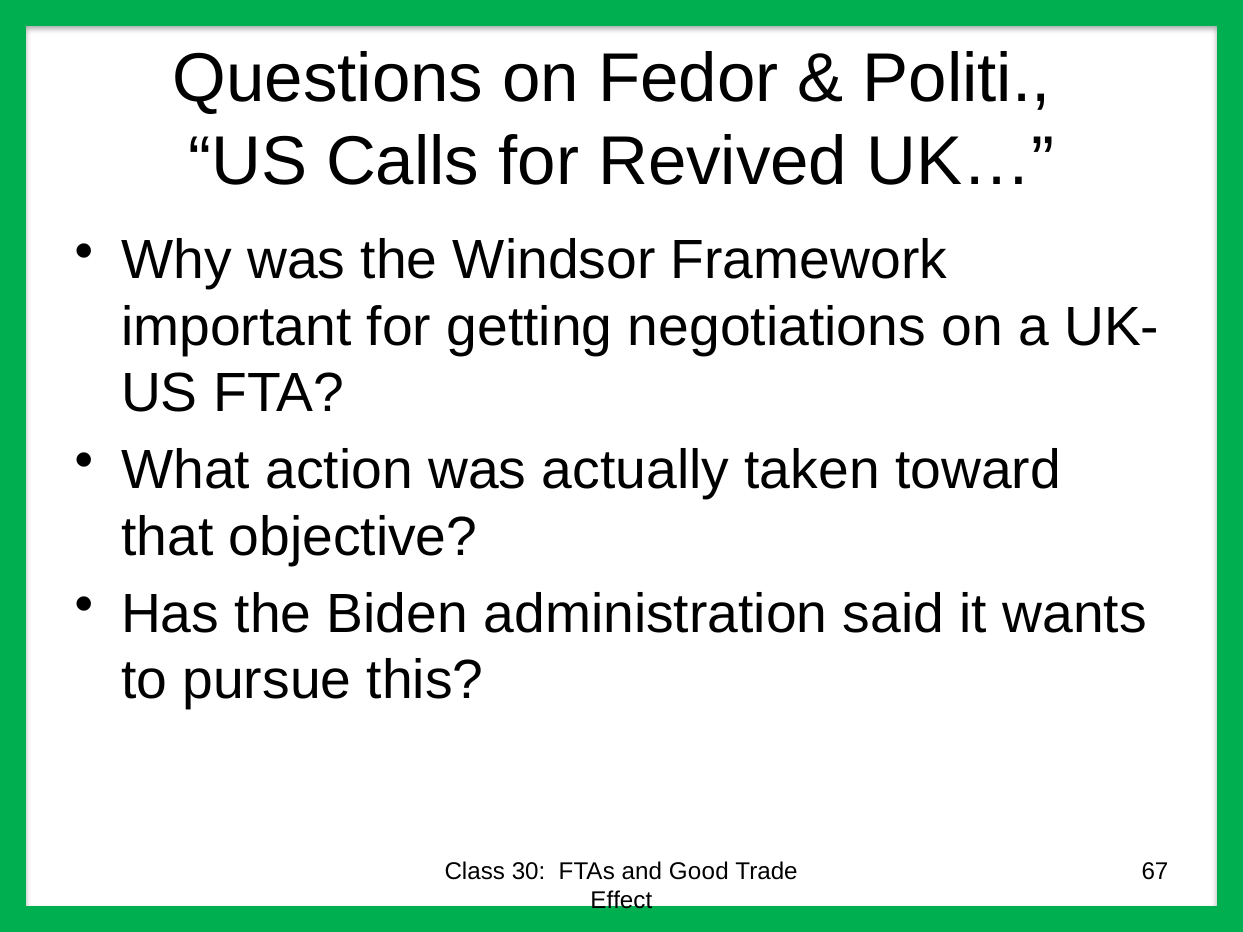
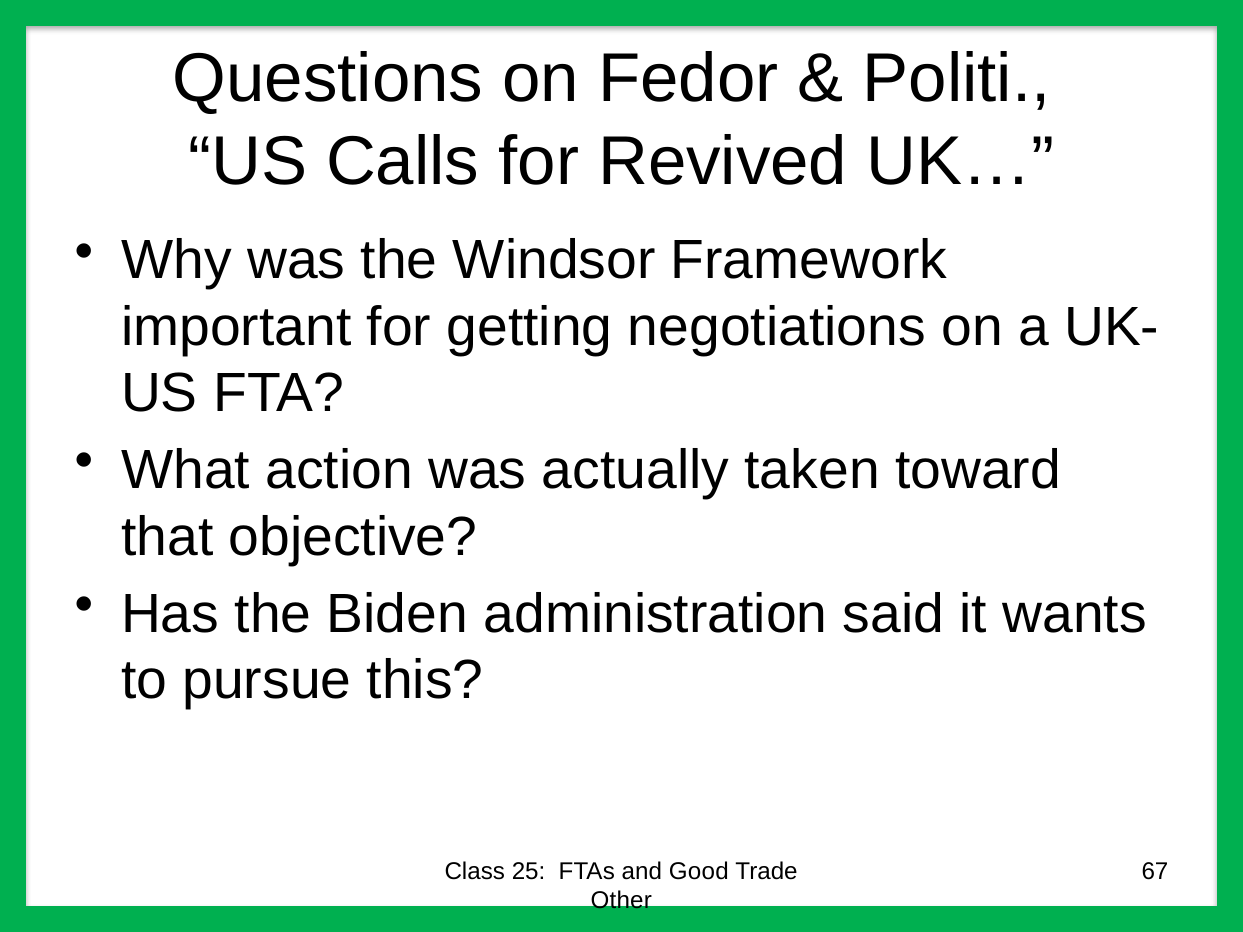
30: 30 -> 25 (529, 871)
Effect: Effect -> Other (621, 900)
